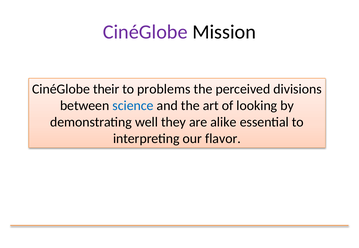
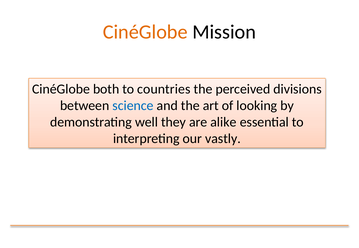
CinéGlobe colour: purple -> orange (145, 32)
their: their -> both (106, 89)
problems: problems -> countries (164, 89)
flavor: flavor -> vastly (223, 139)
